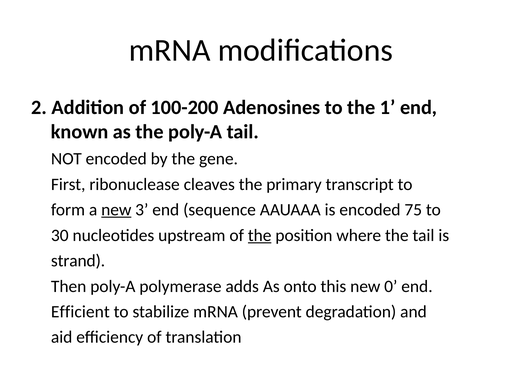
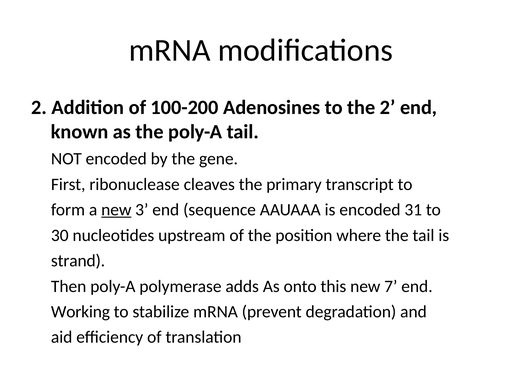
the 1: 1 -> 2 (388, 108)
75: 75 -> 31 (413, 210)
the underline: present -> none (260, 236)
0: 0 -> 7 (391, 287)
Efficient: Efficient -> Working (80, 312)
